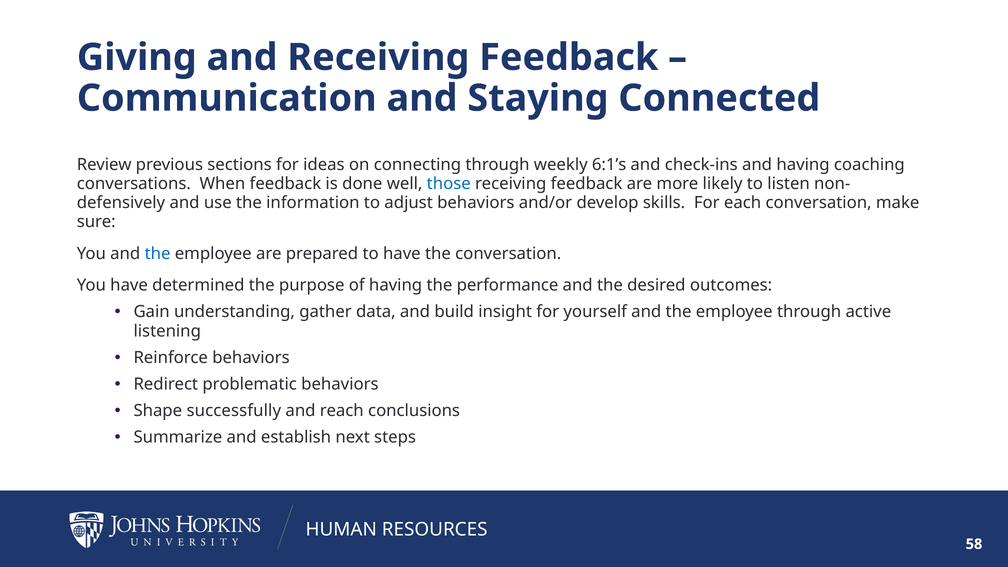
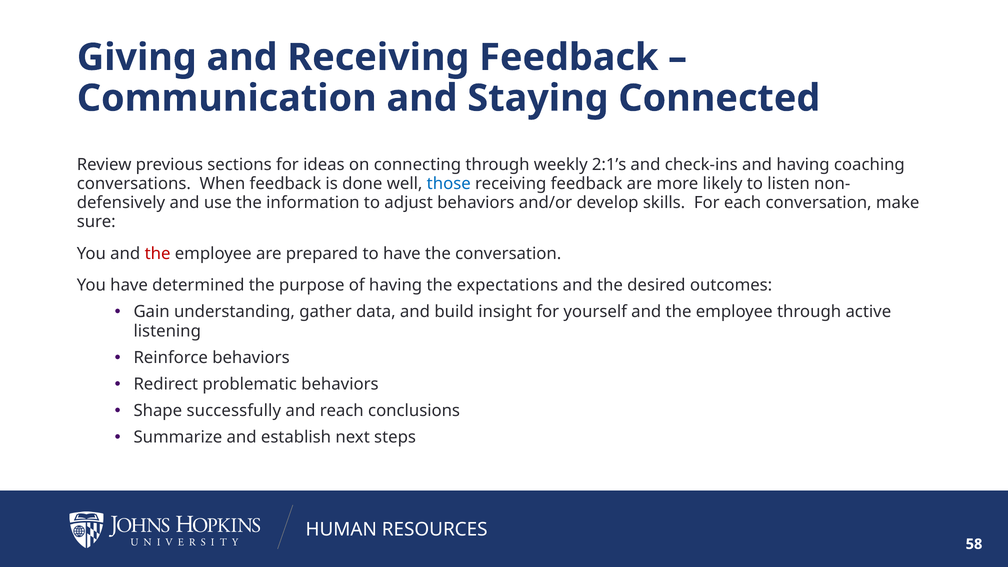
6:1’s: 6:1’s -> 2:1’s (609, 164)
the colour: blue -> red (158, 254)
performance: performance -> expectations (507, 285)
